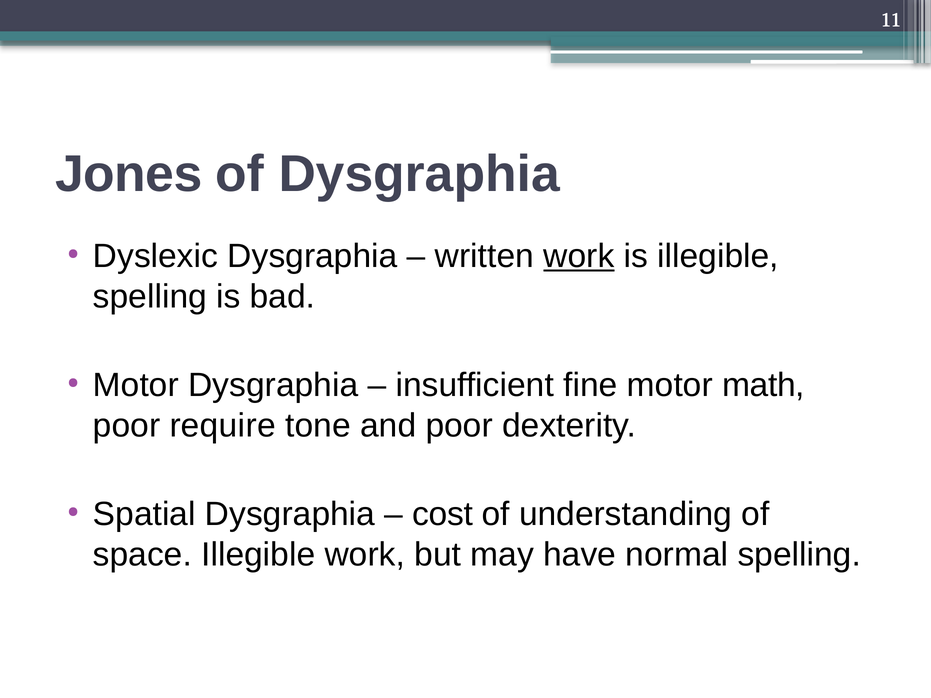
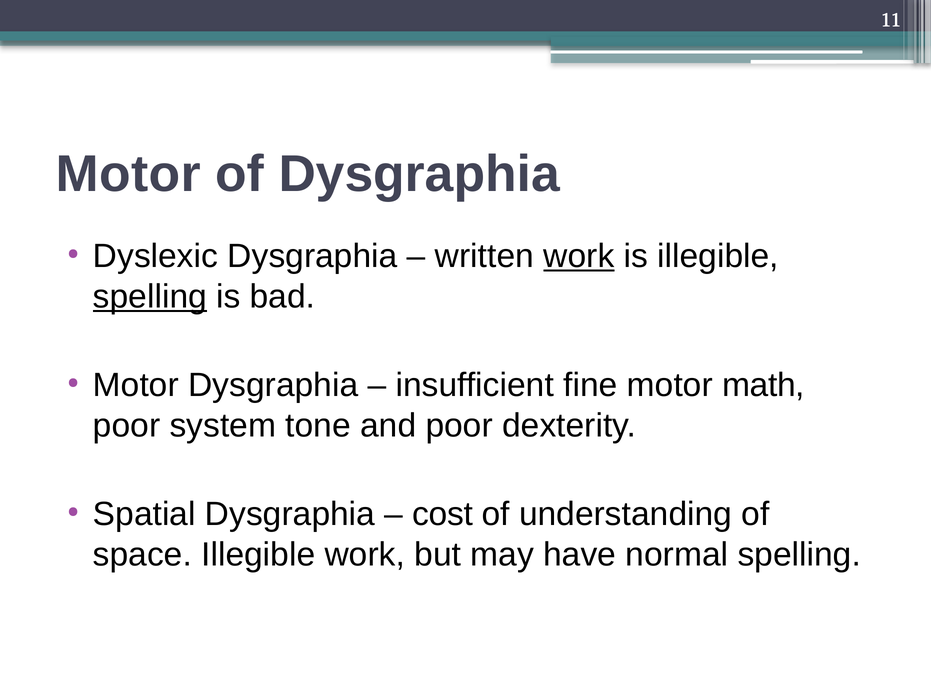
Jones: Jones -> Motor (128, 174)
spelling underline: none -> present (150, 297)
require: require -> system (223, 426)
